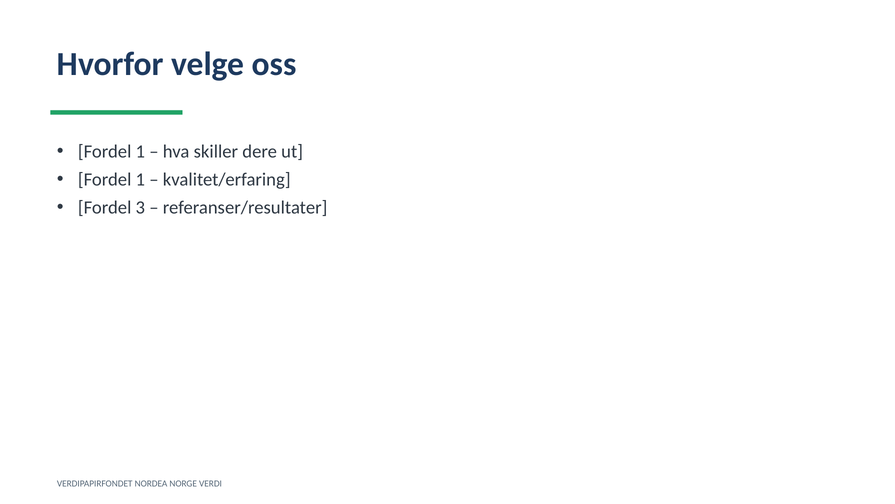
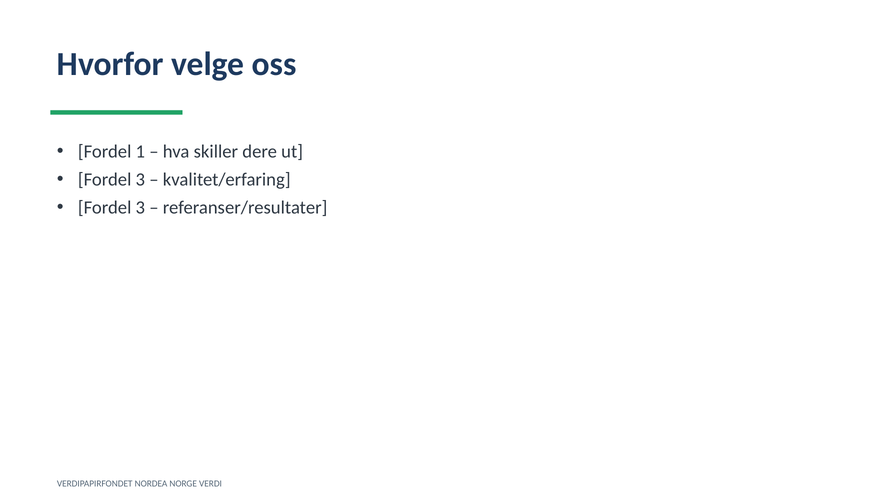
1: 1 -> 3 (140, 180)
